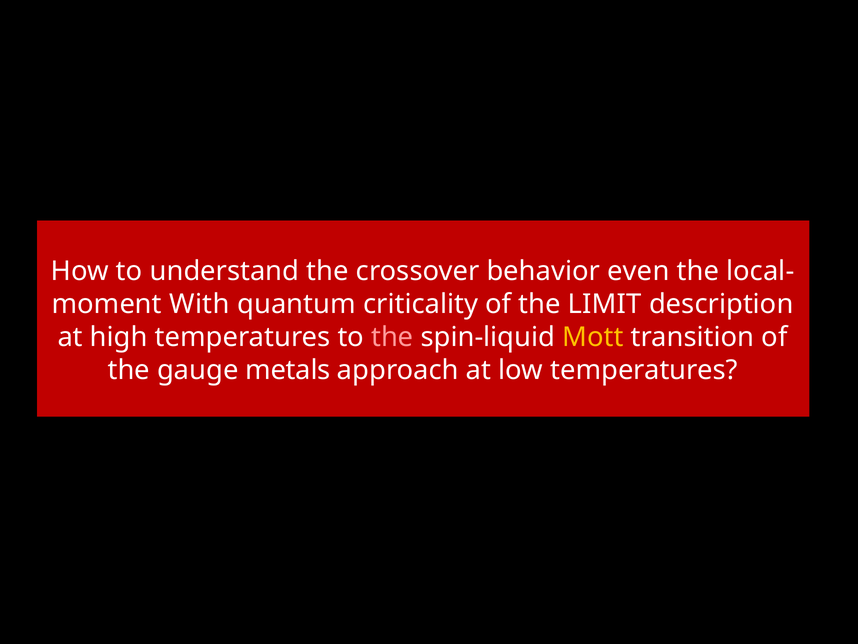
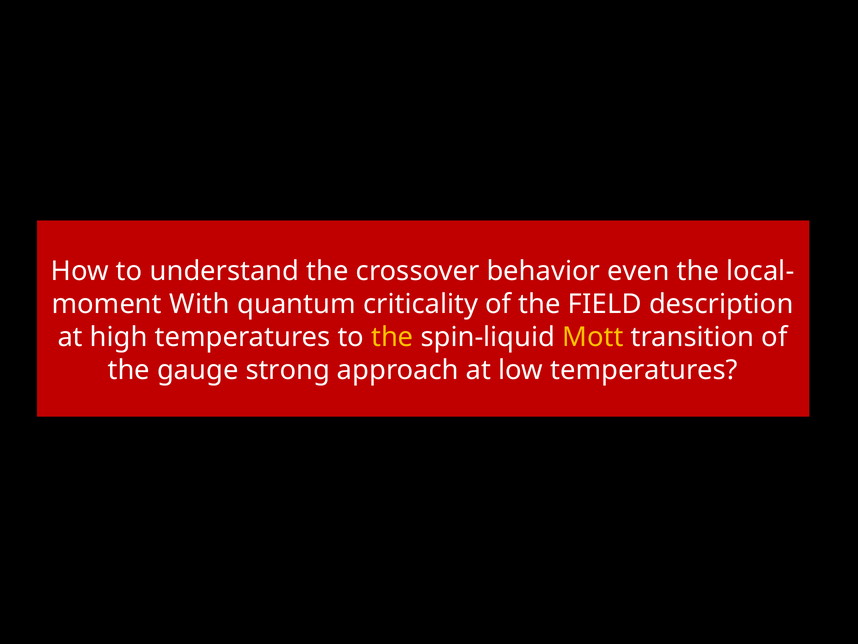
LIMIT: LIMIT -> FIELD (605, 304)
the colour: pink -> yellow (392, 337)
metals: metals -> strong (288, 370)
